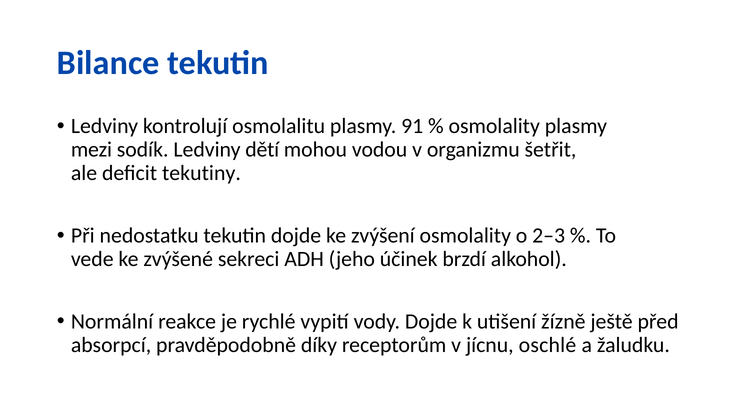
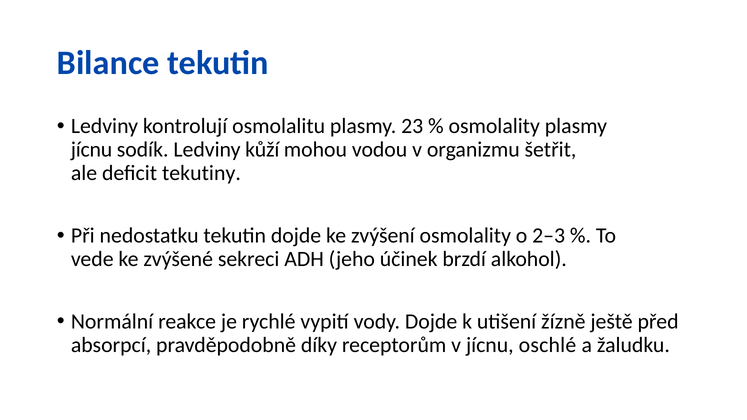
91: 91 -> 23 (412, 126)
mezi: mezi -> jícnu (92, 150)
dětí: dětí -> kůží (262, 150)
